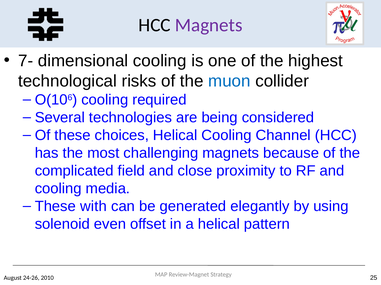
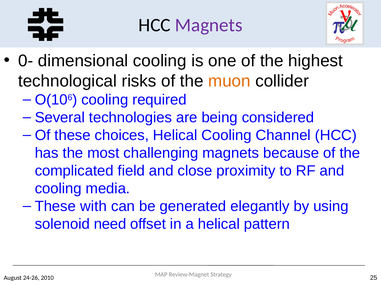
7-: 7- -> 0- (26, 61)
muon colour: blue -> orange (229, 81)
even: even -> need (110, 225)
